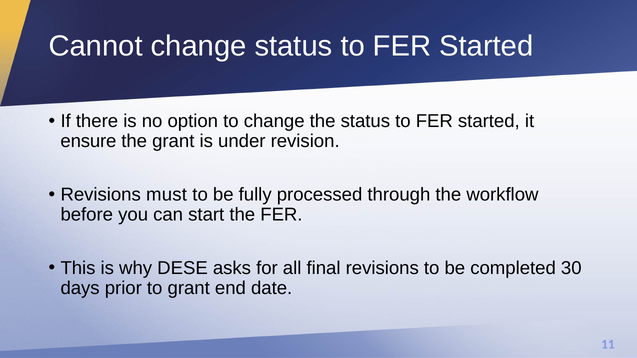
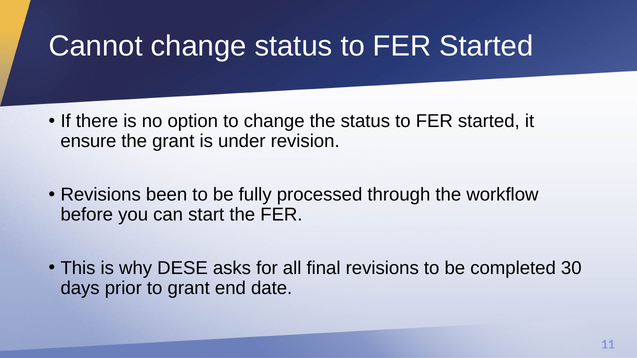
must: must -> been (167, 195)
